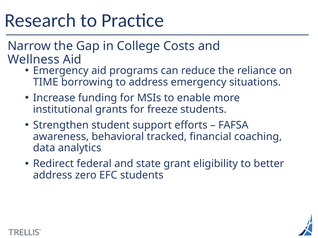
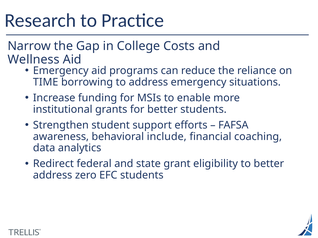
for freeze: freeze -> better (162, 109)
tracked: tracked -> include (167, 137)
